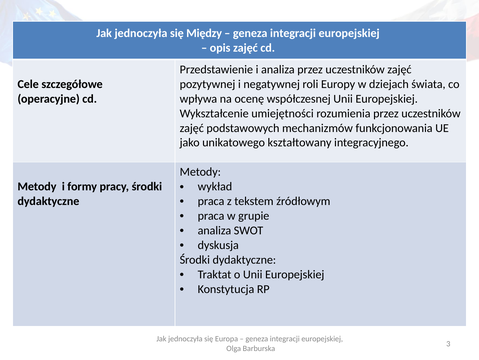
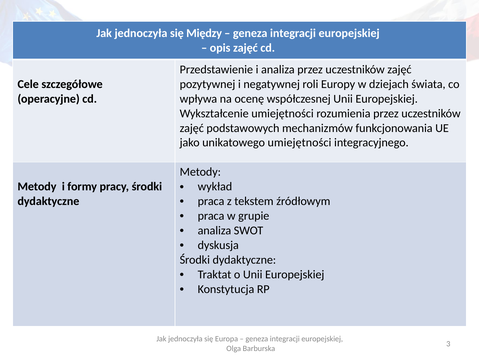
unikatowego kształtowany: kształtowany -> umiejętności (299, 142)
